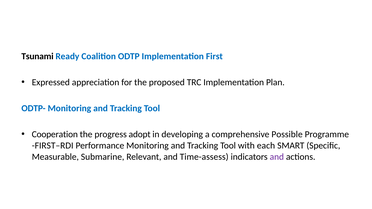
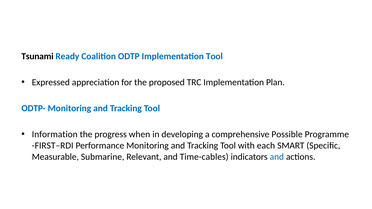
Implementation First: First -> Tool (214, 56)
Cooperation: Cooperation -> Information (55, 135)
adopt: adopt -> when (140, 135)
Time-assess: Time-assess -> Time-cables (204, 157)
and colour: purple -> blue (277, 157)
